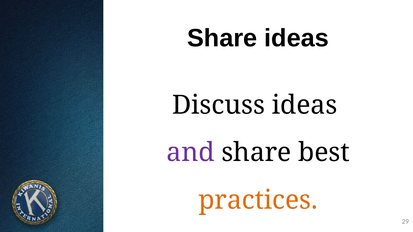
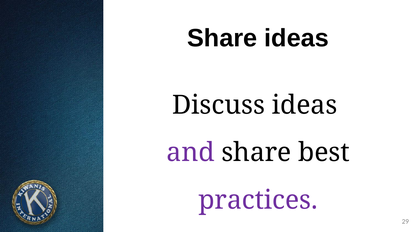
practices colour: orange -> purple (258, 200)
